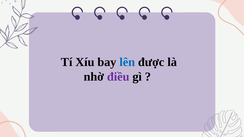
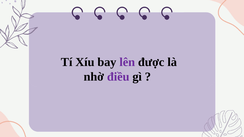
lên colour: blue -> purple (127, 62)
